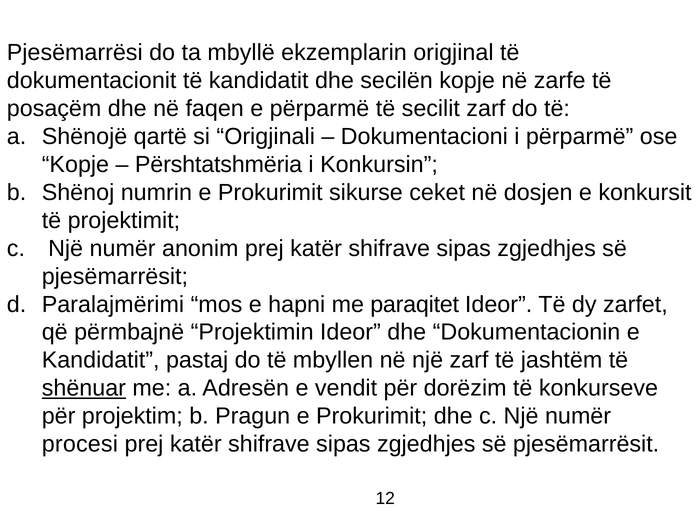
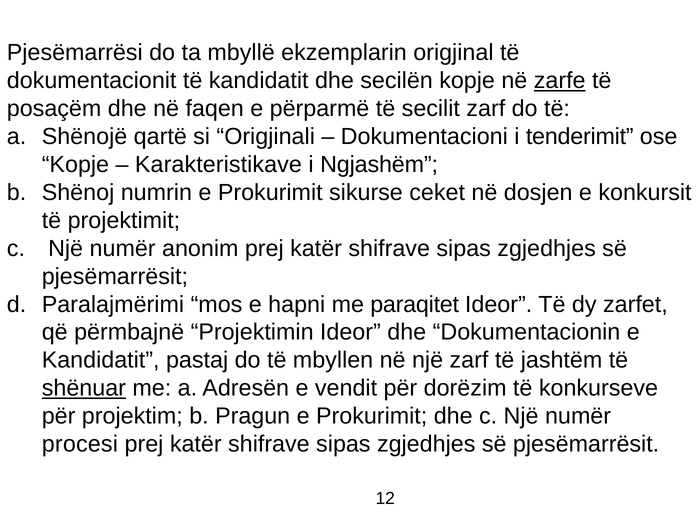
zarfe underline: none -> present (560, 81)
i përparmë: përparmë -> tenderimit (580, 137)
Përshtatshmëria: Përshtatshmëria -> Karakteristikave (218, 165)
Konkursin: Konkursin -> Ngjashëm (379, 165)
